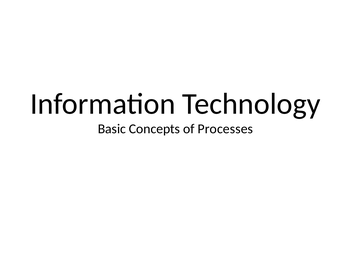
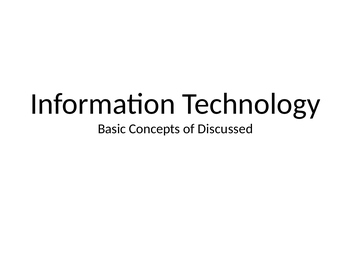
Processes: Processes -> Discussed (225, 129)
